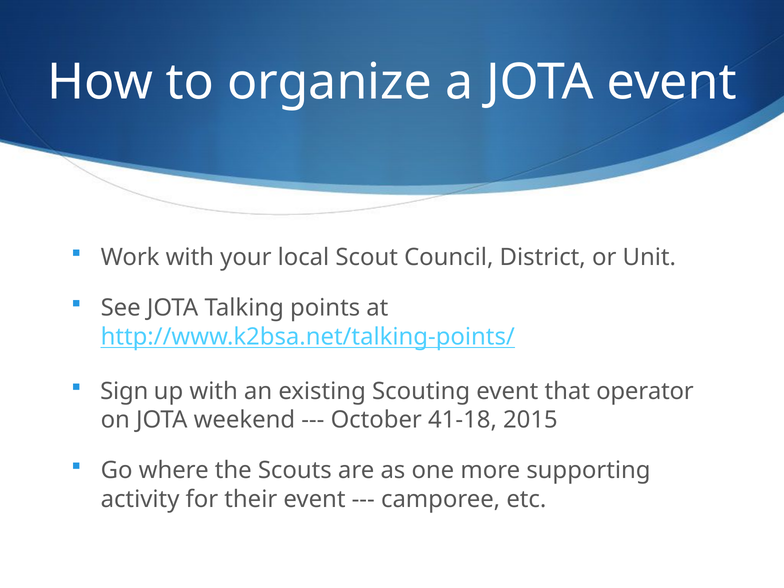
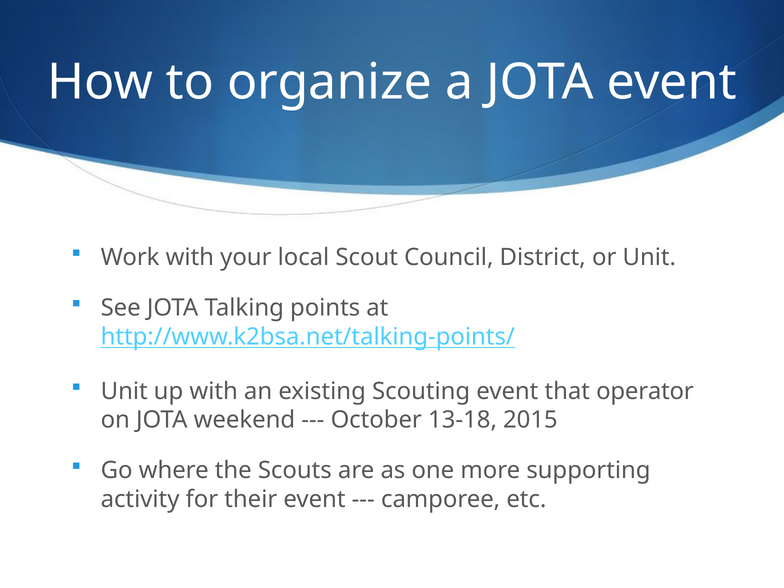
Sign: Sign -> Unit (124, 391)
41-18: 41-18 -> 13-18 (462, 420)
